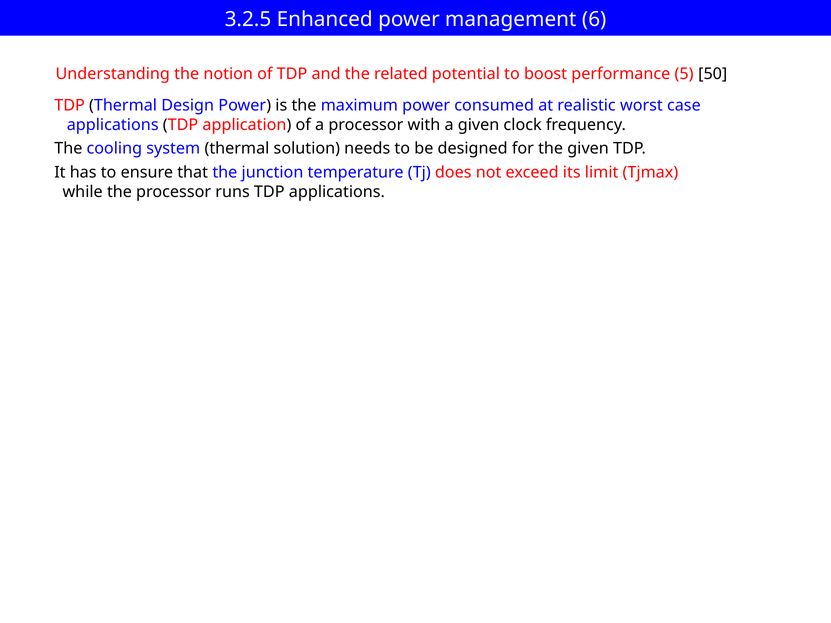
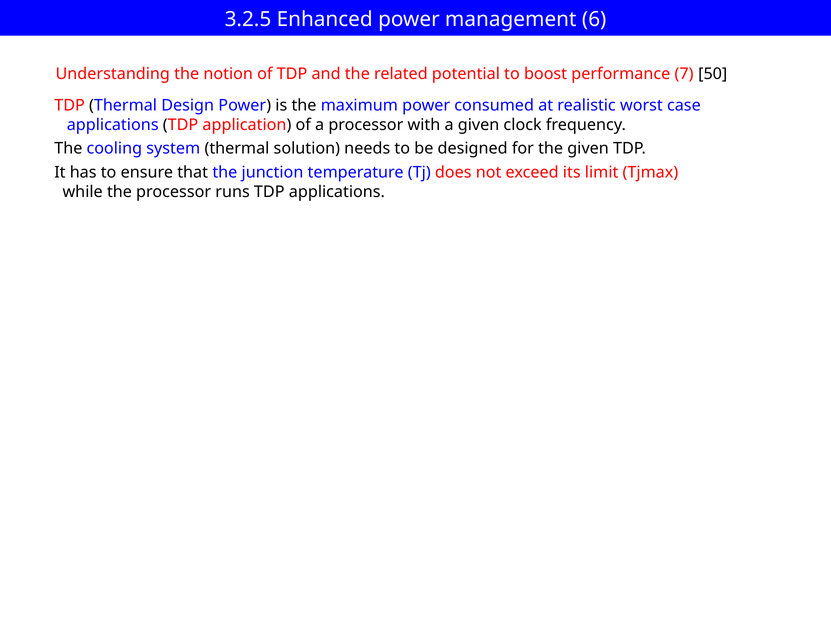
5: 5 -> 7 (684, 74)
